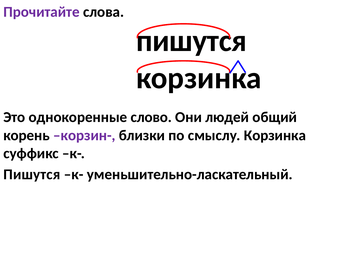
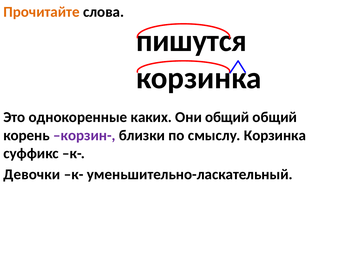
Прочитайте colour: purple -> orange (42, 12)
слово: слово -> каких (151, 117)
Они людей: людей -> общий (227, 117)
Пишутся: Пишутся -> Девочки (32, 174)
